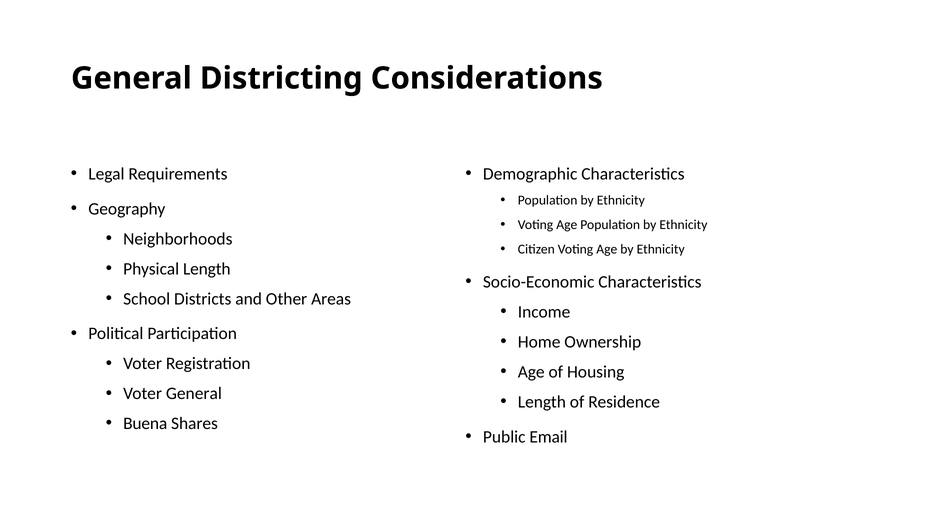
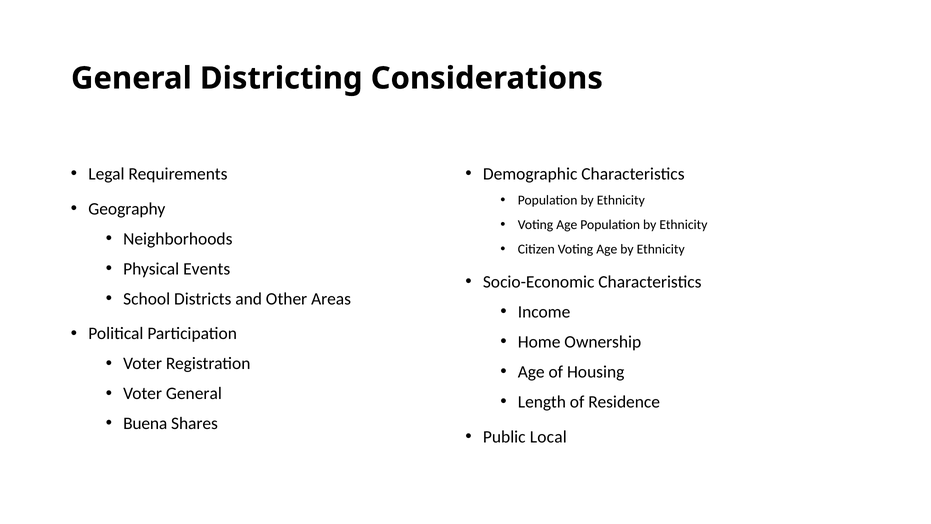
Physical Length: Length -> Events (207, 269)
Email: Email -> Local (548, 437)
